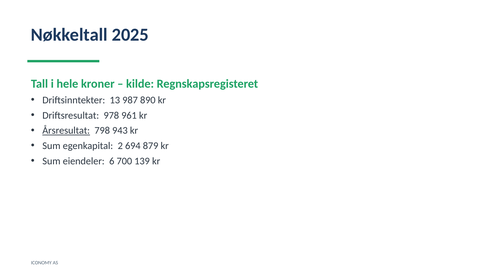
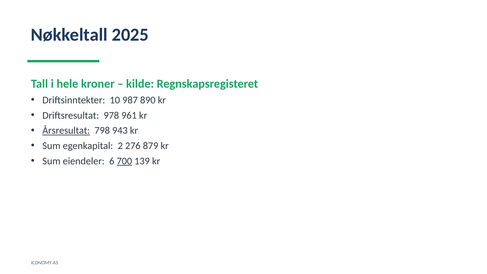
13: 13 -> 10 (115, 100)
694: 694 -> 276 (133, 146)
700 underline: none -> present (124, 161)
